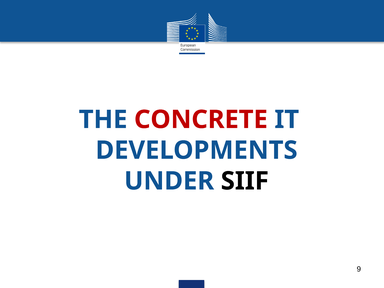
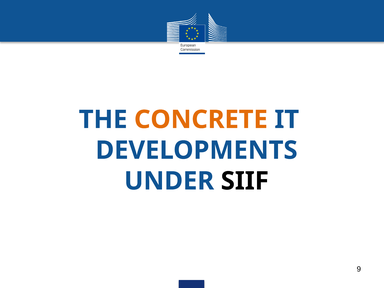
CONCRETE colour: red -> orange (201, 120)
